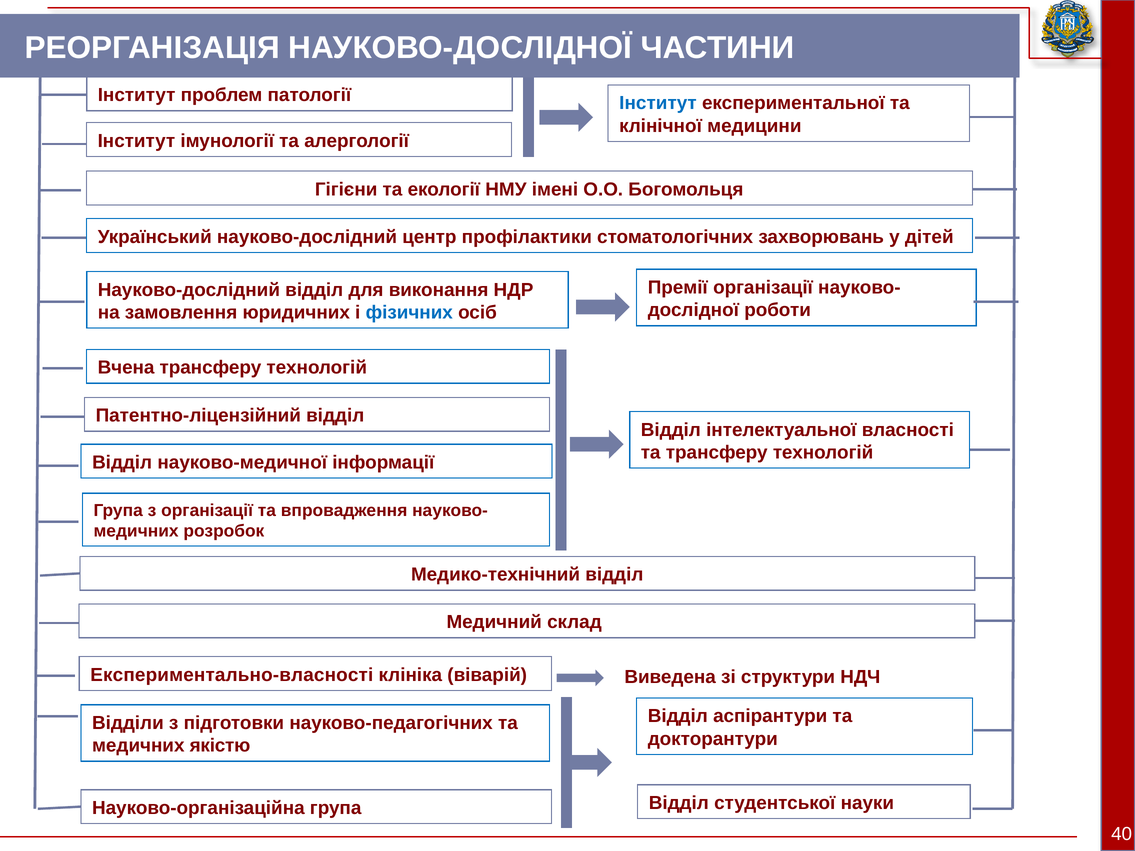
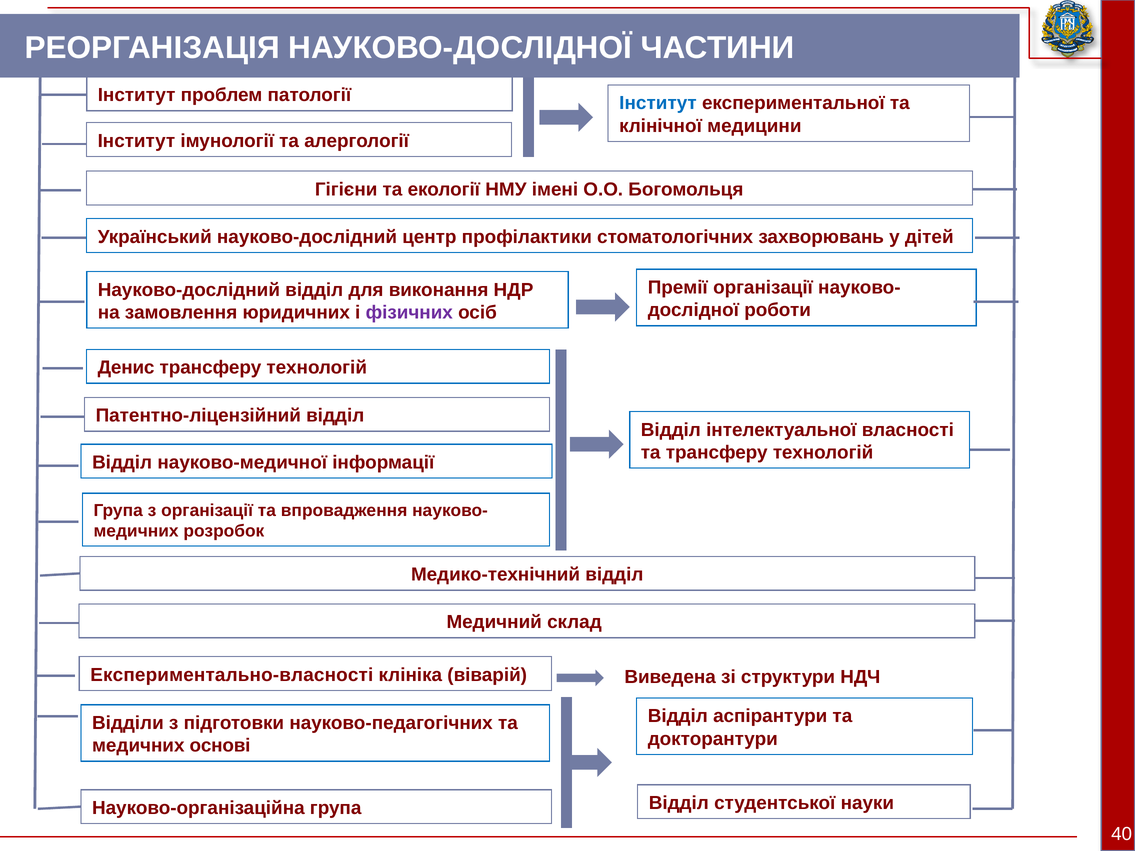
фізичних colour: blue -> purple (409, 313)
Вчена: Вчена -> Денис (126, 368)
якістю: якістю -> основі (220, 746)
